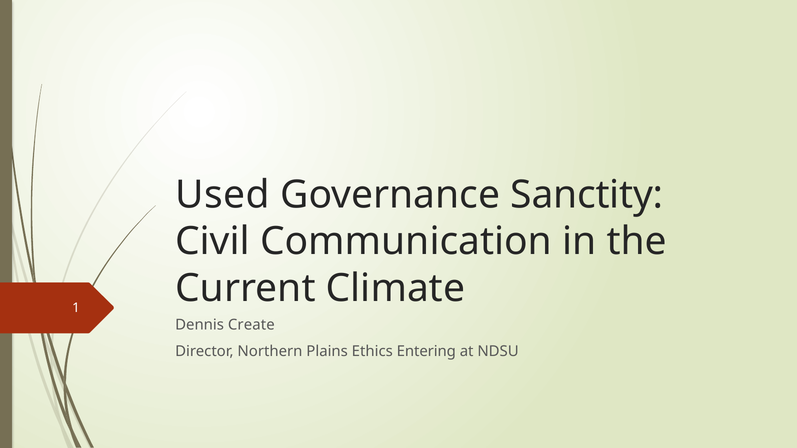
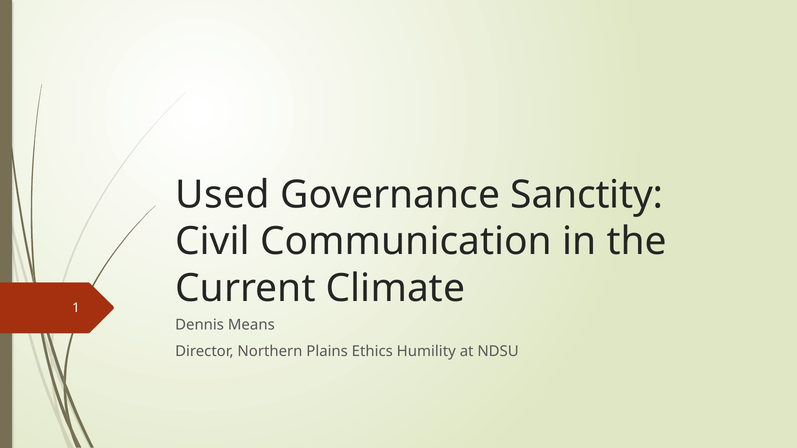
Create: Create -> Means (251, 325)
Entering: Entering -> Humility (426, 352)
